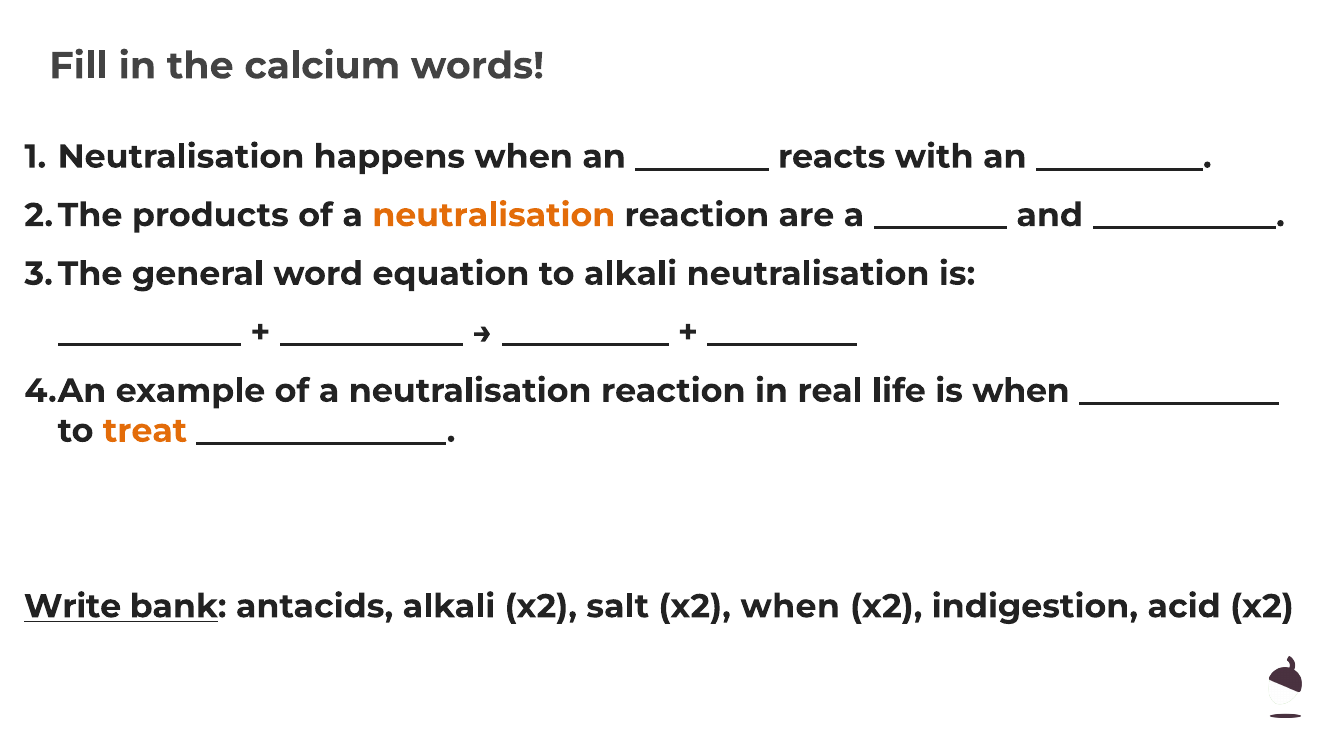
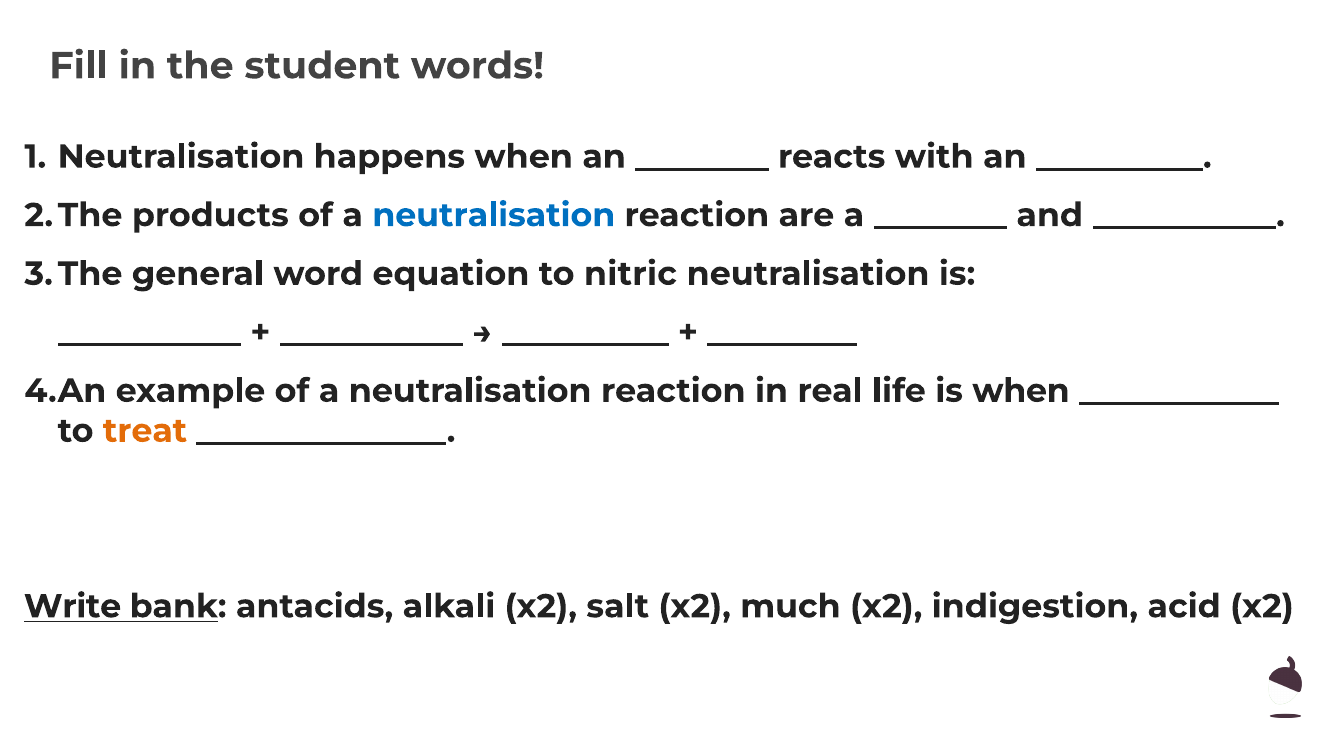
calcium: calcium -> student (322, 66)
neutralisation colour: orange -> blue (494, 215)
to alkali: alkali -> nitric (630, 274)
x2 when: when -> much (790, 606)
